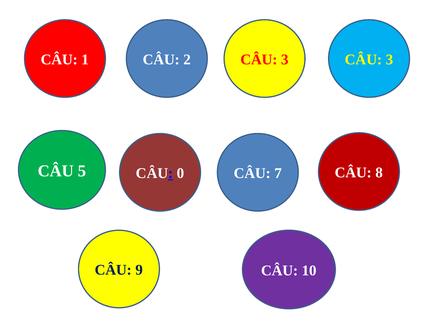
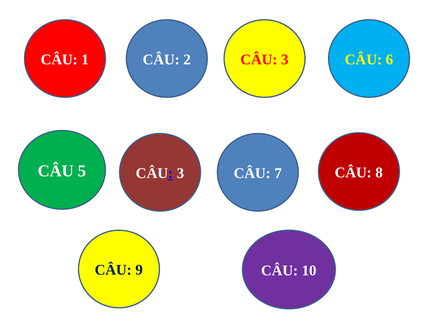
3: 3 -> 6 (389, 60)
0: 0 -> 3 (180, 173)
